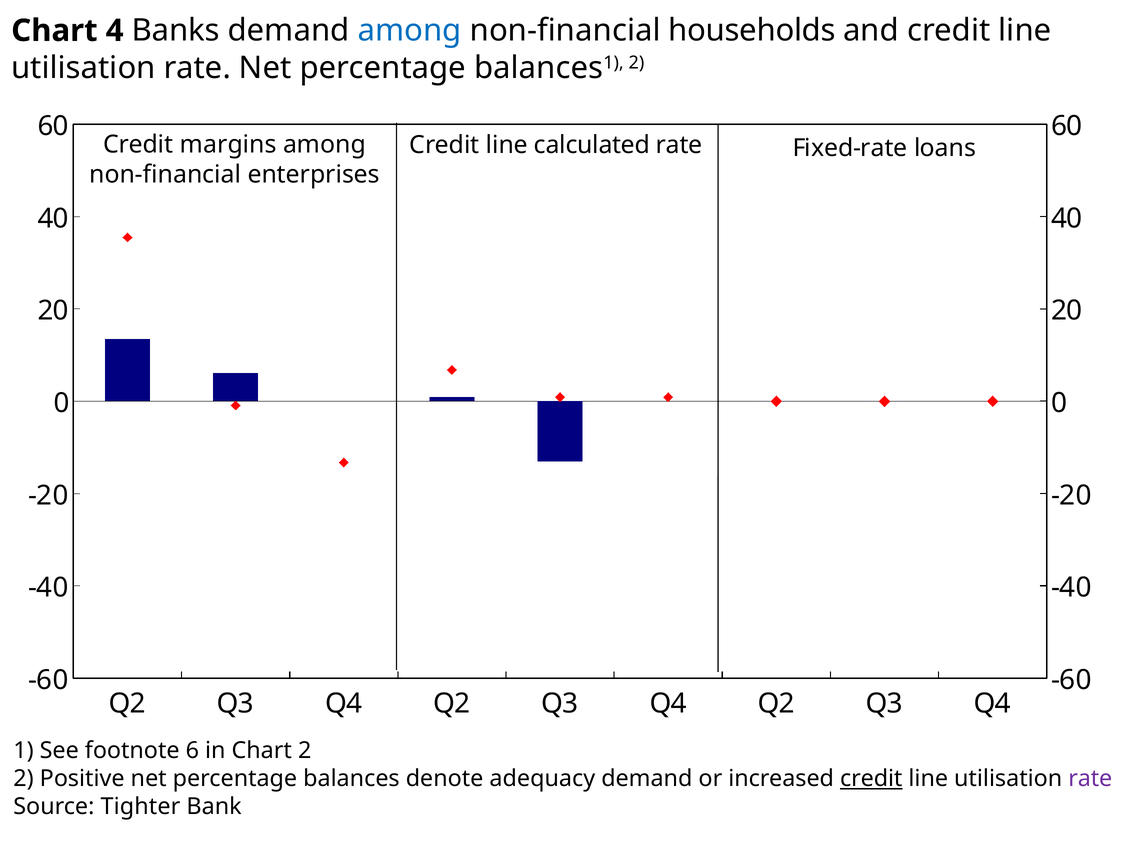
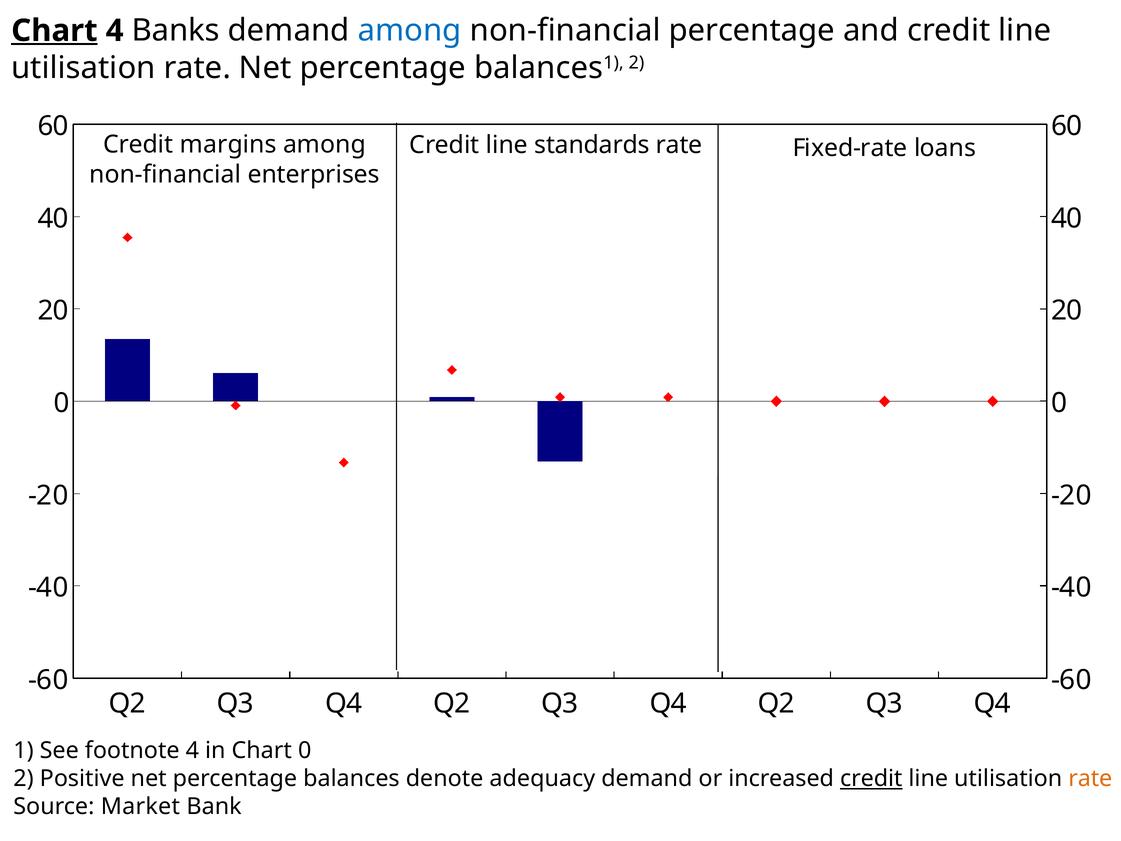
Chart underline: none -> present (54, 31)
non-financial households: households -> percentage (752, 31)
calculated: calculated -> standards (592, 145)
footnote 6: 6 -> 4 (192, 750)
Chart 2: 2 -> 0 (305, 750)
rate colour: purple -> orange (1090, 778)
Tighter: Tighter -> Market (140, 807)
